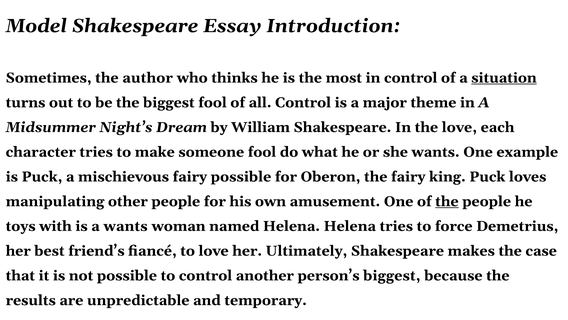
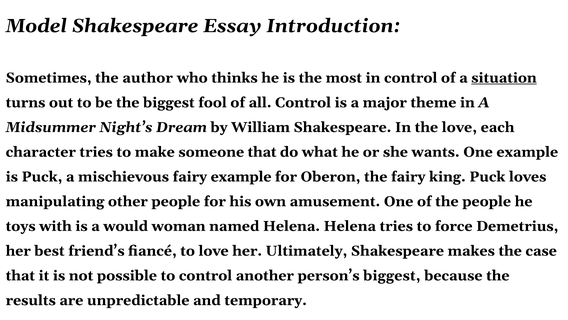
someone fool: fool -> that (262, 152)
fairy possible: possible -> example (241, 176)
the underline: present -> none (447, 201)
a wants: wants -> would (126, 226)
